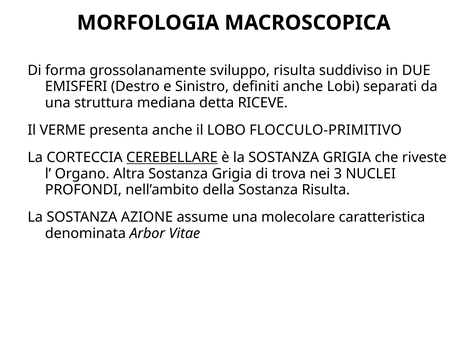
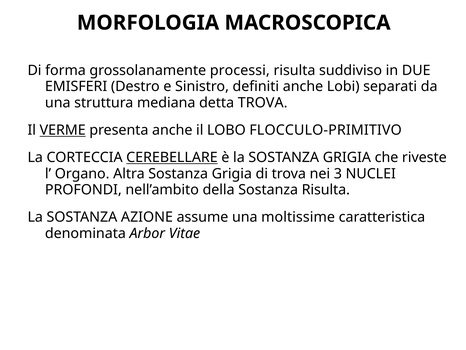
sviluppo: sviluppo -> processi (240, 70)
detta RICEVE: RICEVE -> TROVA (263, 103)
VERME underline: none -> present (63, 130)
molecolare: molecolare -> moltissime (298, 217)
